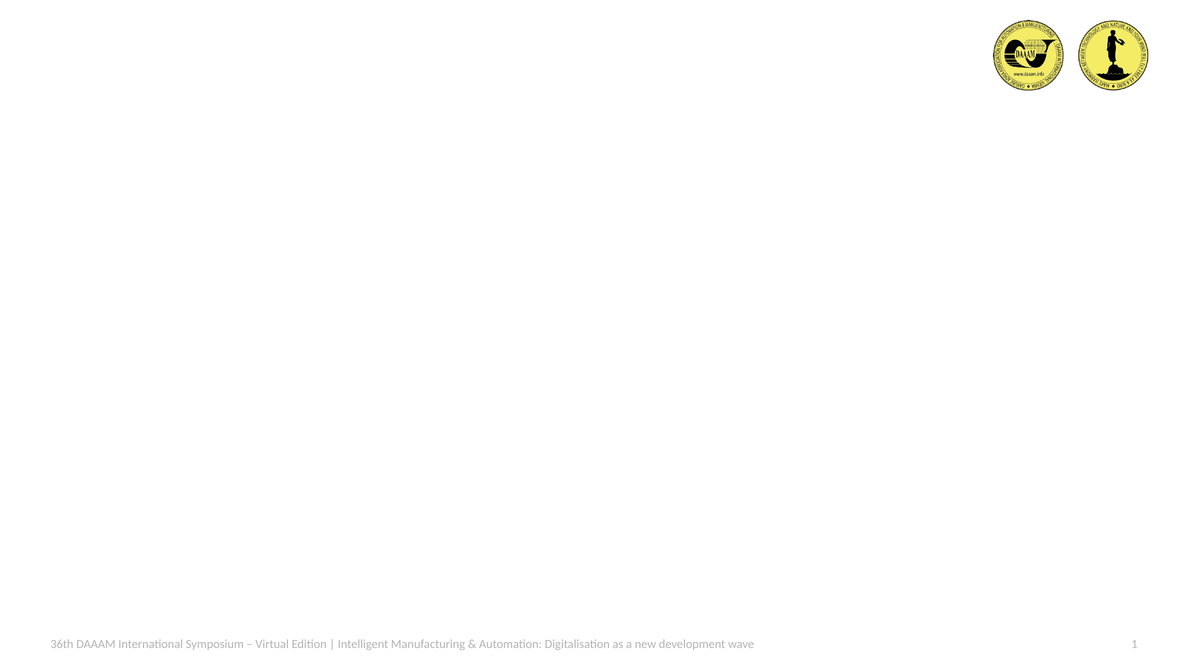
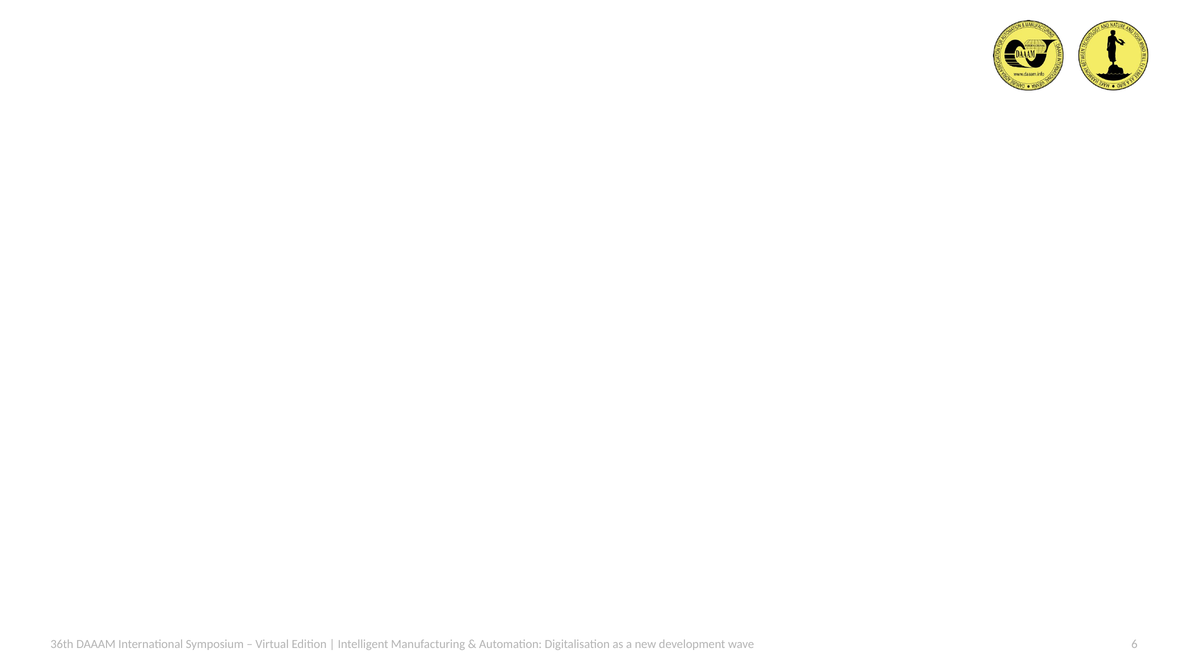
1: 1 -> 6 (1134, 645)
